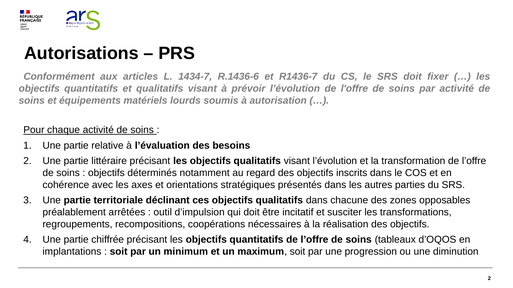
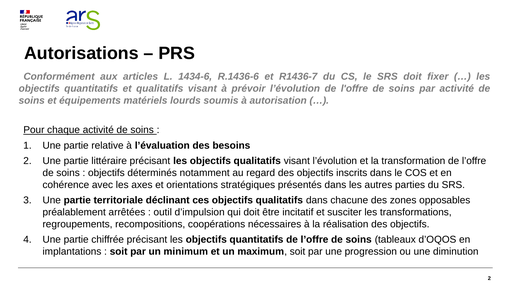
1434-7: 1434-7 -> 1434-6 (195, 77)
